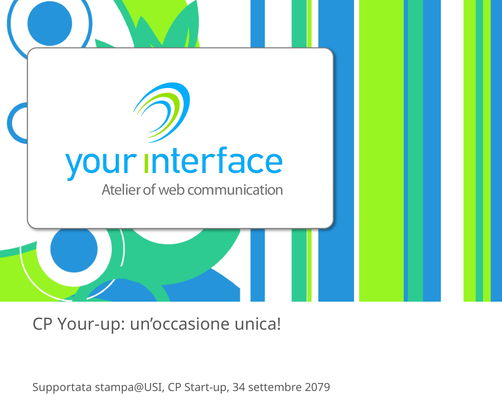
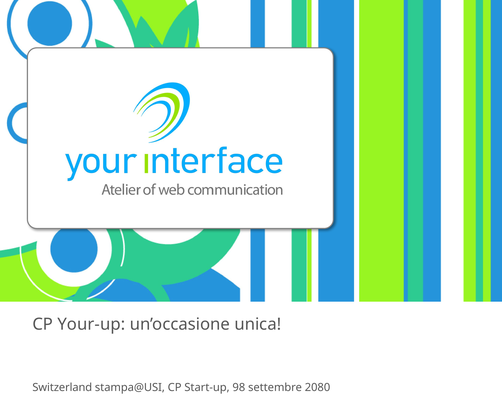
Supportata: Supportata -> Switzerland (62, 387)
34: 34 -> 98 (239, 387)
2079: 2079 -> 2080 (317, 387)
